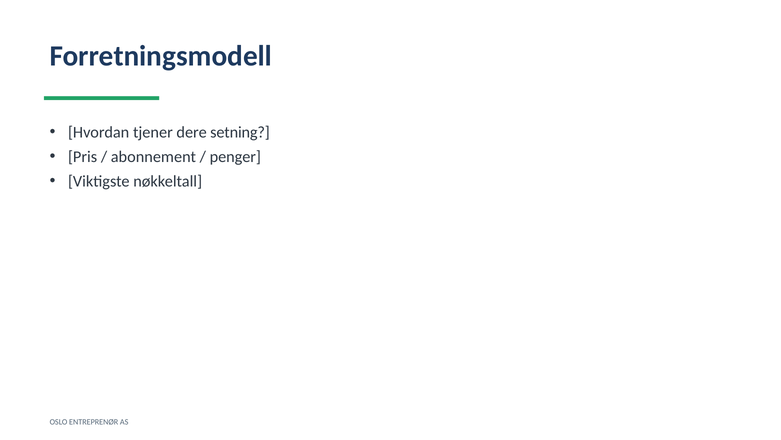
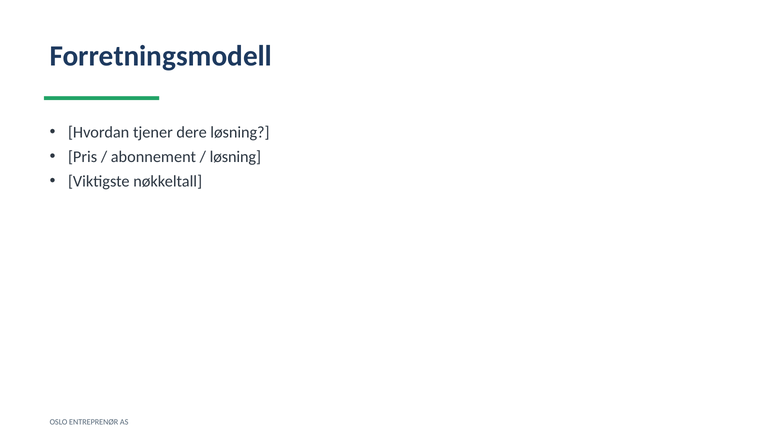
dere setning: setning -> løsning (240, 132)
penger: penger -> løsning (235, 157)
